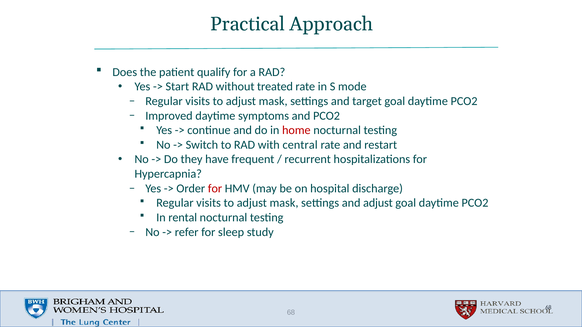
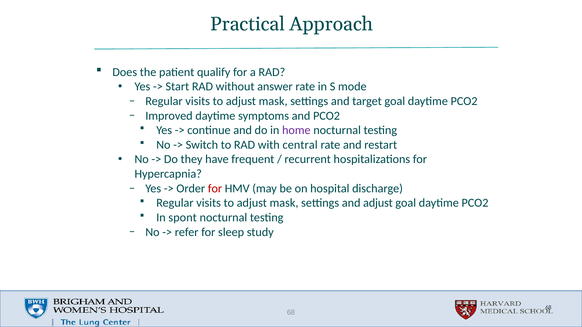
treated: treated -> answer (275, 87)
home colour: red -> purple (296, 130)
rental: rental -> spont (183, 218)
